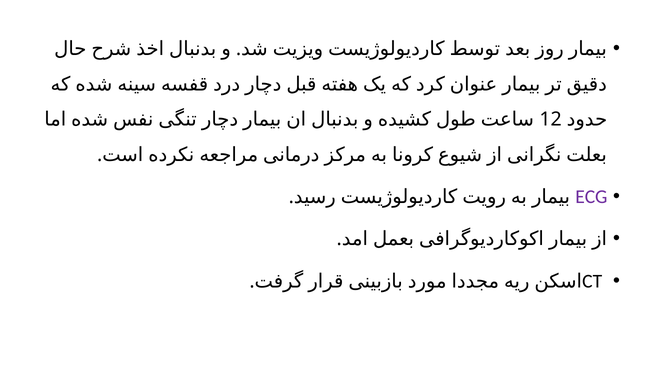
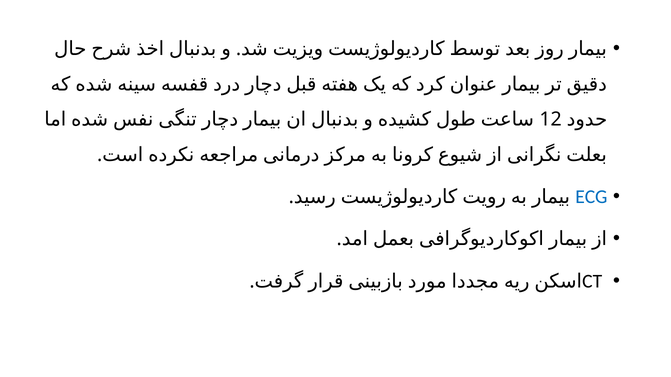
ECG colour: purple -> blue (591, 197)
